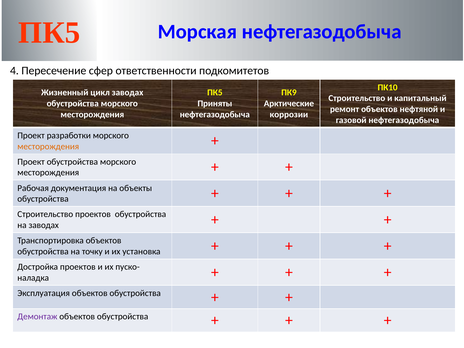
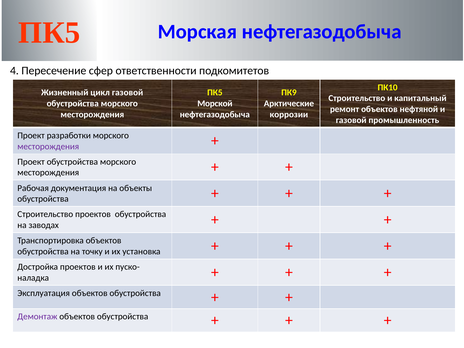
цикл заводах: заводах -> газовой (128, 93)
Приняты: Приняты -> Морской (215, 104)
газовой нефтегазодобыча: нефтегазодобыча -> промышленность (404, 120)
месторождения colour: orange -> purple (48, 146)
